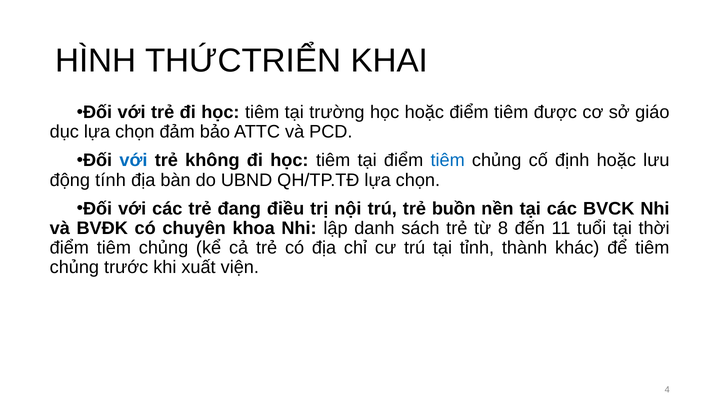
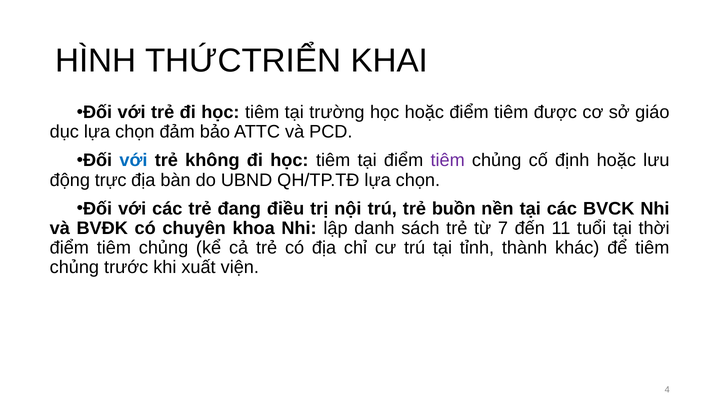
tiêm colour: blue -> purple (448, 160)
tính: tính -> trực (111, 180)
8: 8 -> 7 (503, 228)
